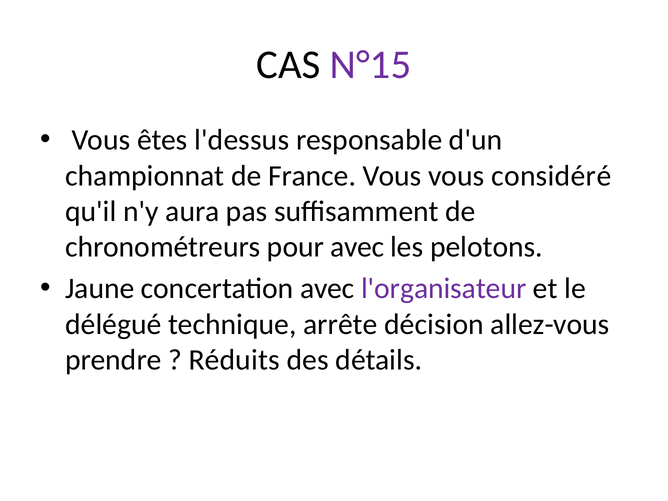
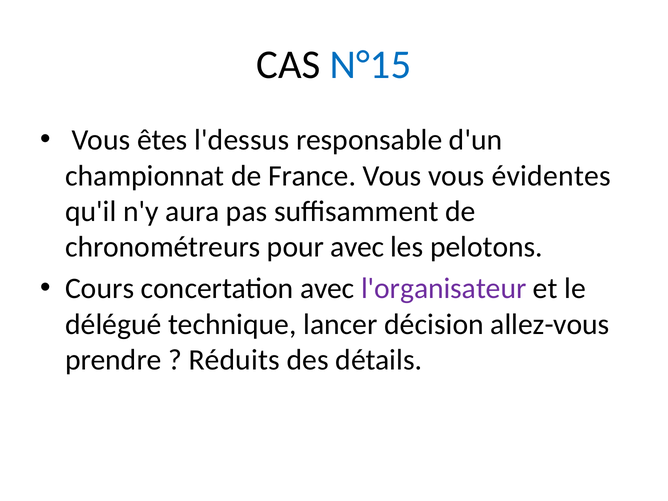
N°15 colour: purple -> blue (370, 65)
considéré: considéré -> évidentes (551, 176)
Jaune: Jaune -> Cours (100, 289)
arrête: arrête -> lancer (340, 324)
